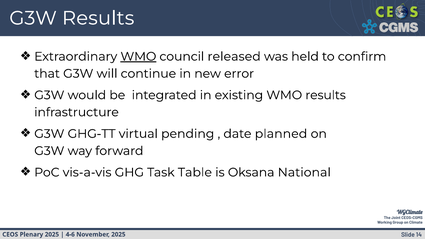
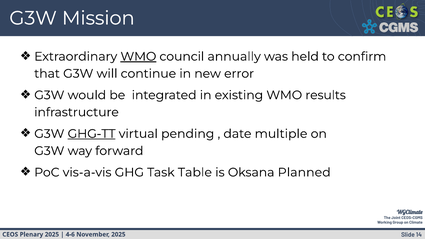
G3W Results: Results -> Mission (98, 18)
released: released -> annually (234, 57)
GHG-TT underline: none -> present (92, 134)
planned: planned -> multiple (281, 134)
National: National -> Planned (304, 172)
